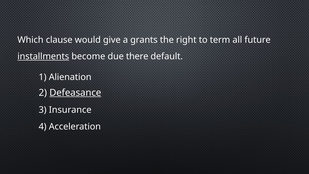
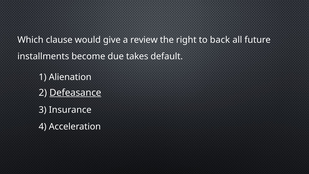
grants: grants -> review (144, 40)
term: term -> back (220, 40)
installments underline: present -> none (43, 56)
there: there -> takes (137, 56)
